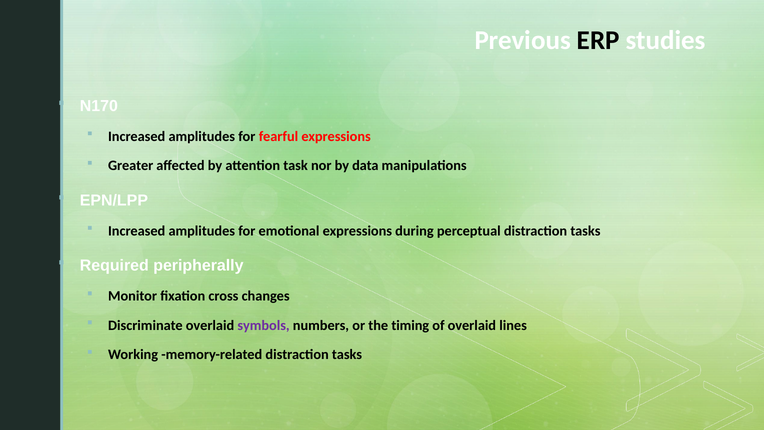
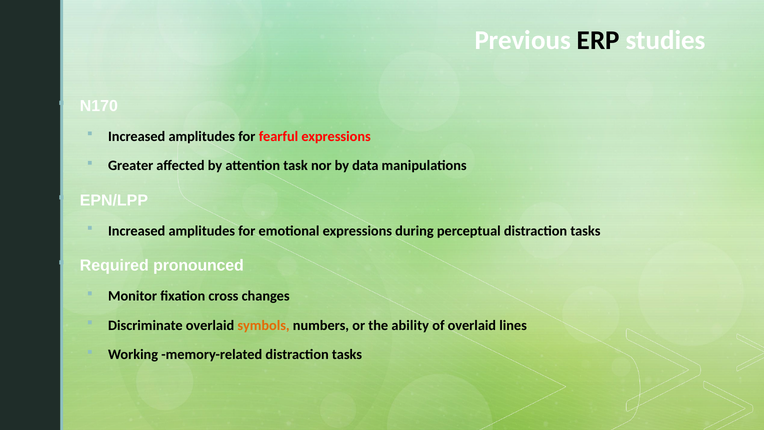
peripherally: peripherally -> pronounced (198, 266)
symbols colour: purple -> orange (264, 325)
timing: timing -> ability (410, 325)
